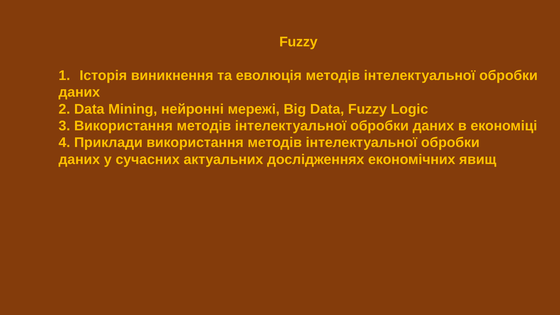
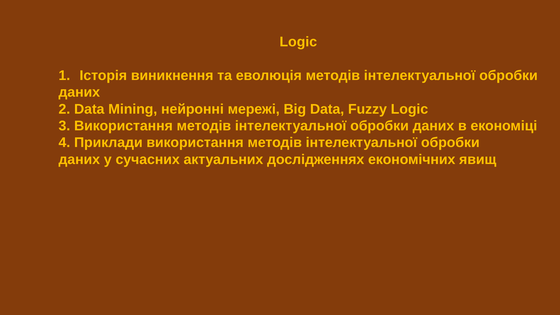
Fuzzy: Fuzzy -> Logic (298, 42)
